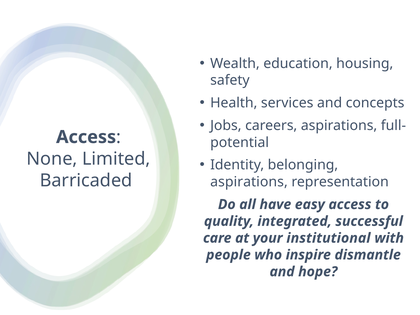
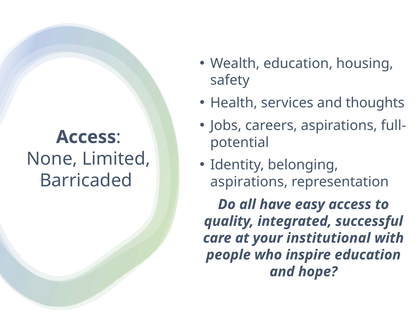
concepts: concepts -> thoughts (375, 103)
inspire dismantle: dismantle -> education (368, 255)
